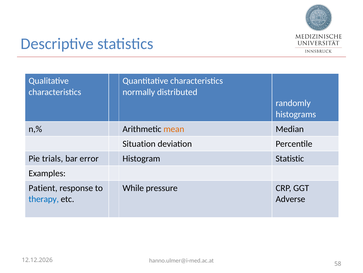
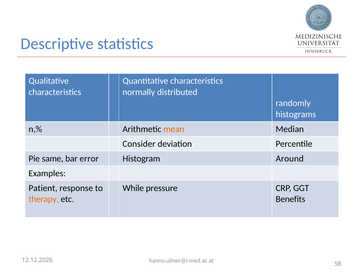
Situation: Situation -> Consider (139, 143)
trials: trials -> same (53, 158)
Statistic: Statistic -> Around (290, 158)
therapy colour: blue -> orange (44, 199)
Adverse: Adverse -> Benefits (290, 199)
